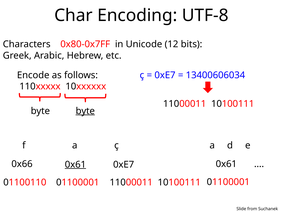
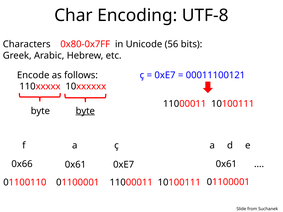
12: 12 -> 56 (171, 44)
13400606034: 13400606034 -> 00011100121 (215, 75)
0x61 underline: present -> none (75, 165)
